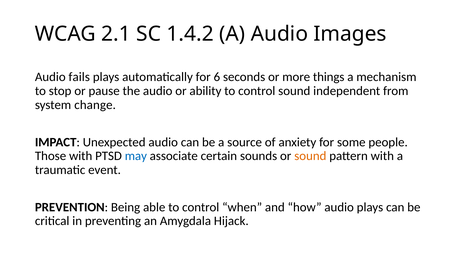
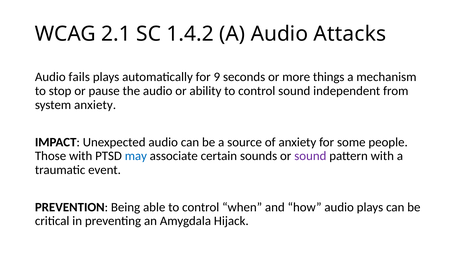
Images: Images -> Attacks (350, 34)
6: 6 -> 9 (217, 77)
system change: change -> anxiety (95, 105)
sound colour: orange -> purple (310, 156)
